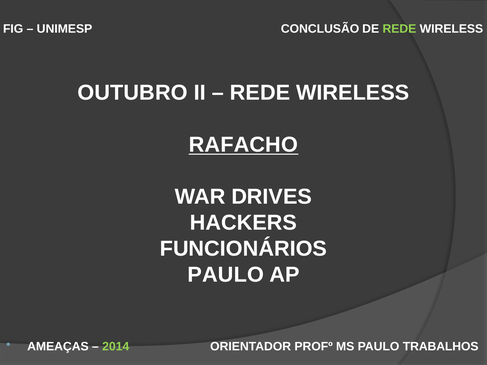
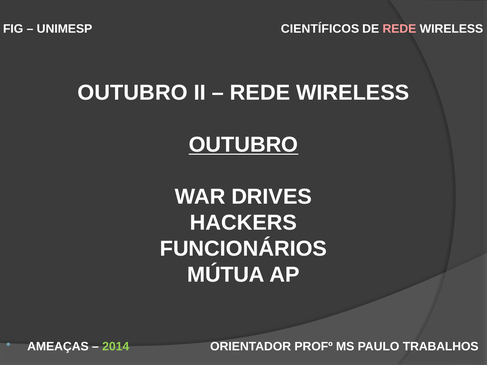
CONCLUSÃO: CONCLUSÃO -> CIENTÍFICOS (320, 29)
REDE colour: light green -> pink (399, 29)
RAFACHO: RAFACHO -> OUTUBRO (243, 145)
PAULO: PAULO -> MÚTUA (226, 275)
